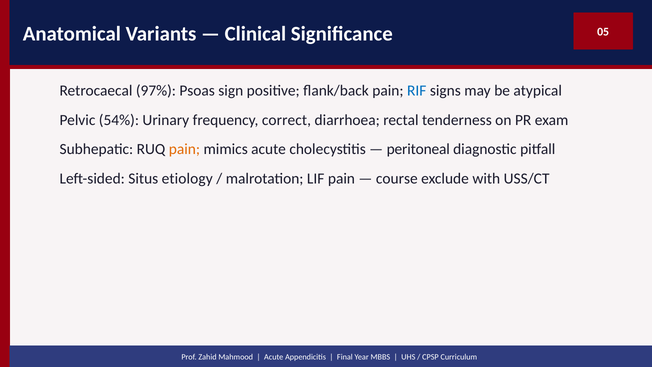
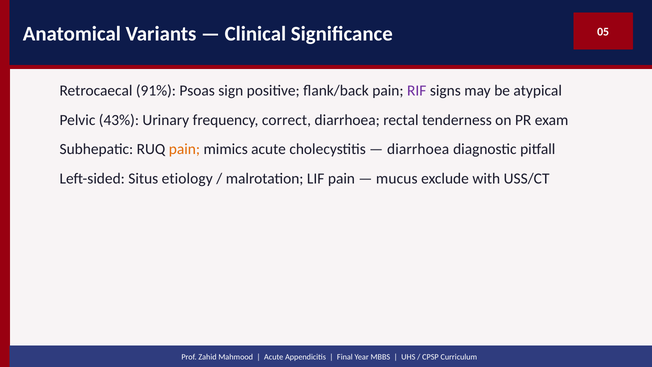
97%: 97% -> 91% (156, 91)
RIF colour: blue -> purple (417, 91)
54%: 54% -> 43% (119, 120)
peritoneal: peritoneal -> diarrhoea (418, 149)
course: course -> mucus (397, 179)
